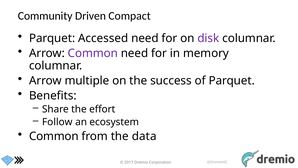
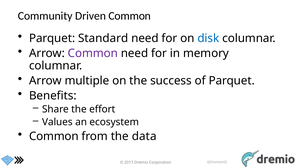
Driven Compact: Compact -> Common (130, 16)
Accessed: Accessed -> Standard (103, 38)
disk colour: purple -> blue (208, 38)
Follow: Follow -> Values (57, 122)
